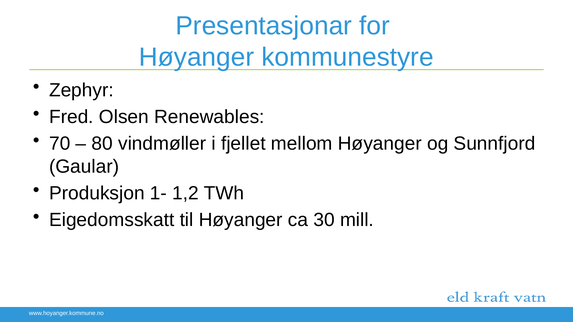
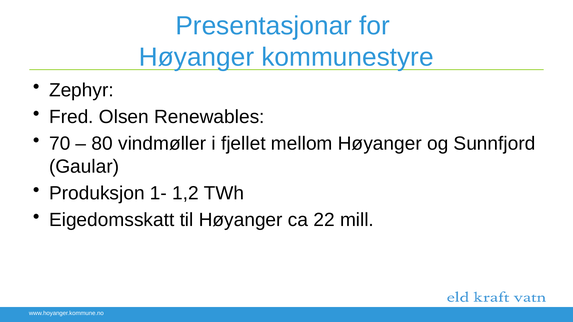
30: 30 -> 22 (324, 220)
